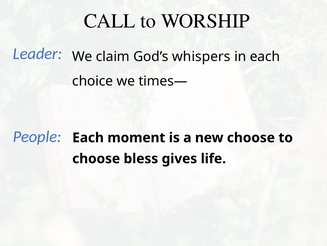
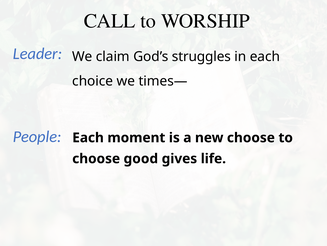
whispers: whispers -> struggles (201, 56)
bless: bless -> good (141, 158)
